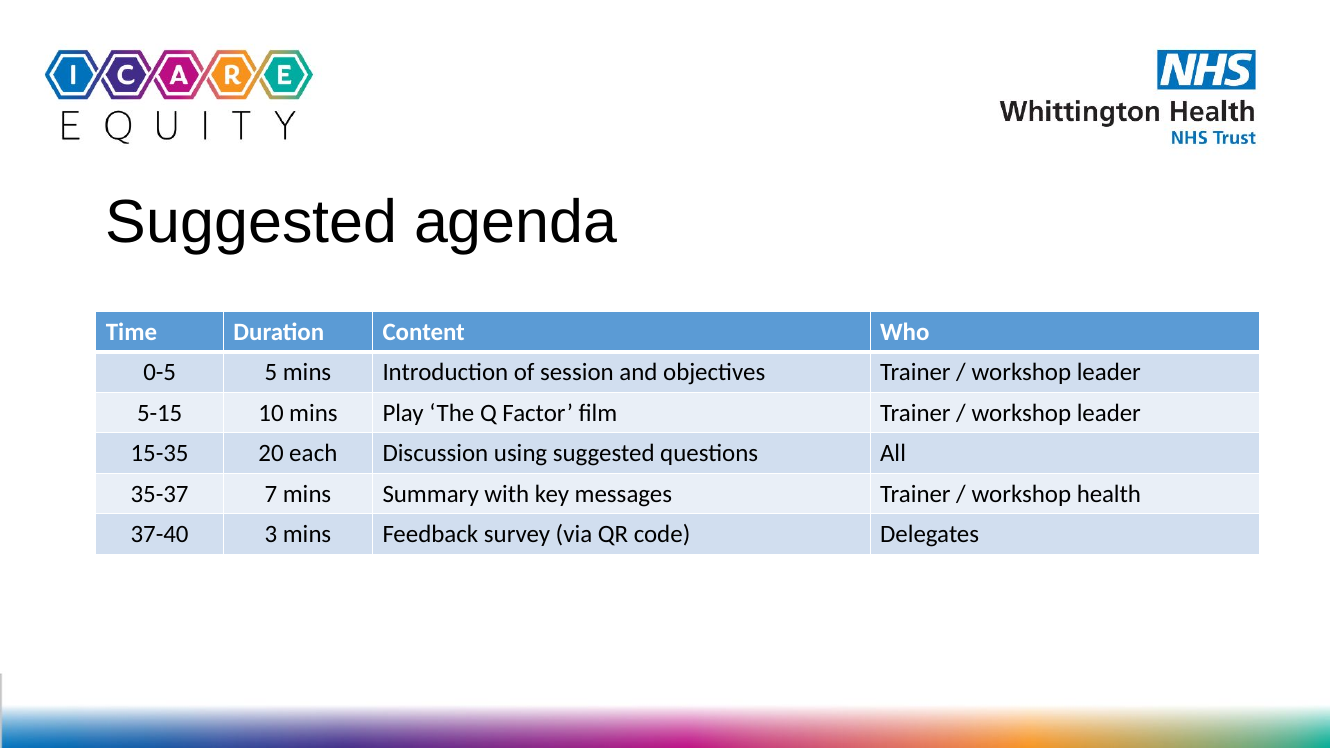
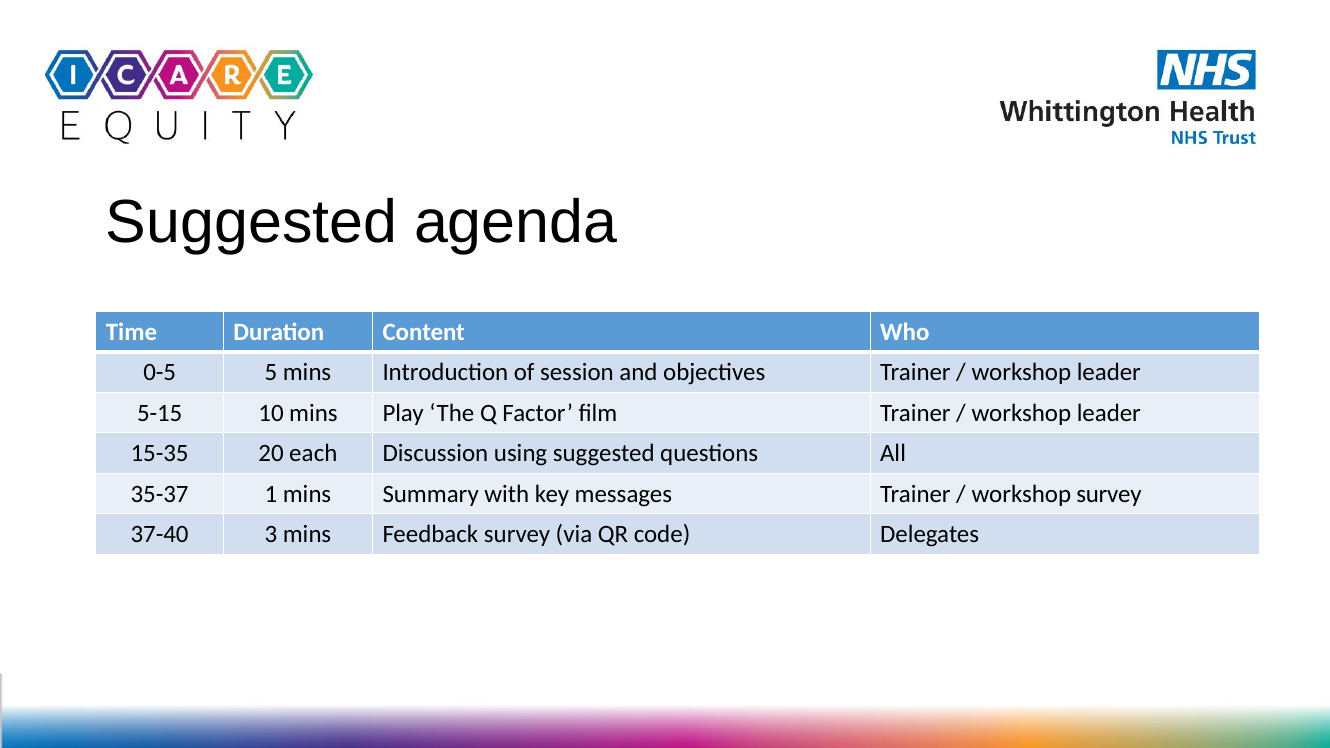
7: 7 -> 1 (271, 494)
workshop health: health -> survey (1109, 494)
